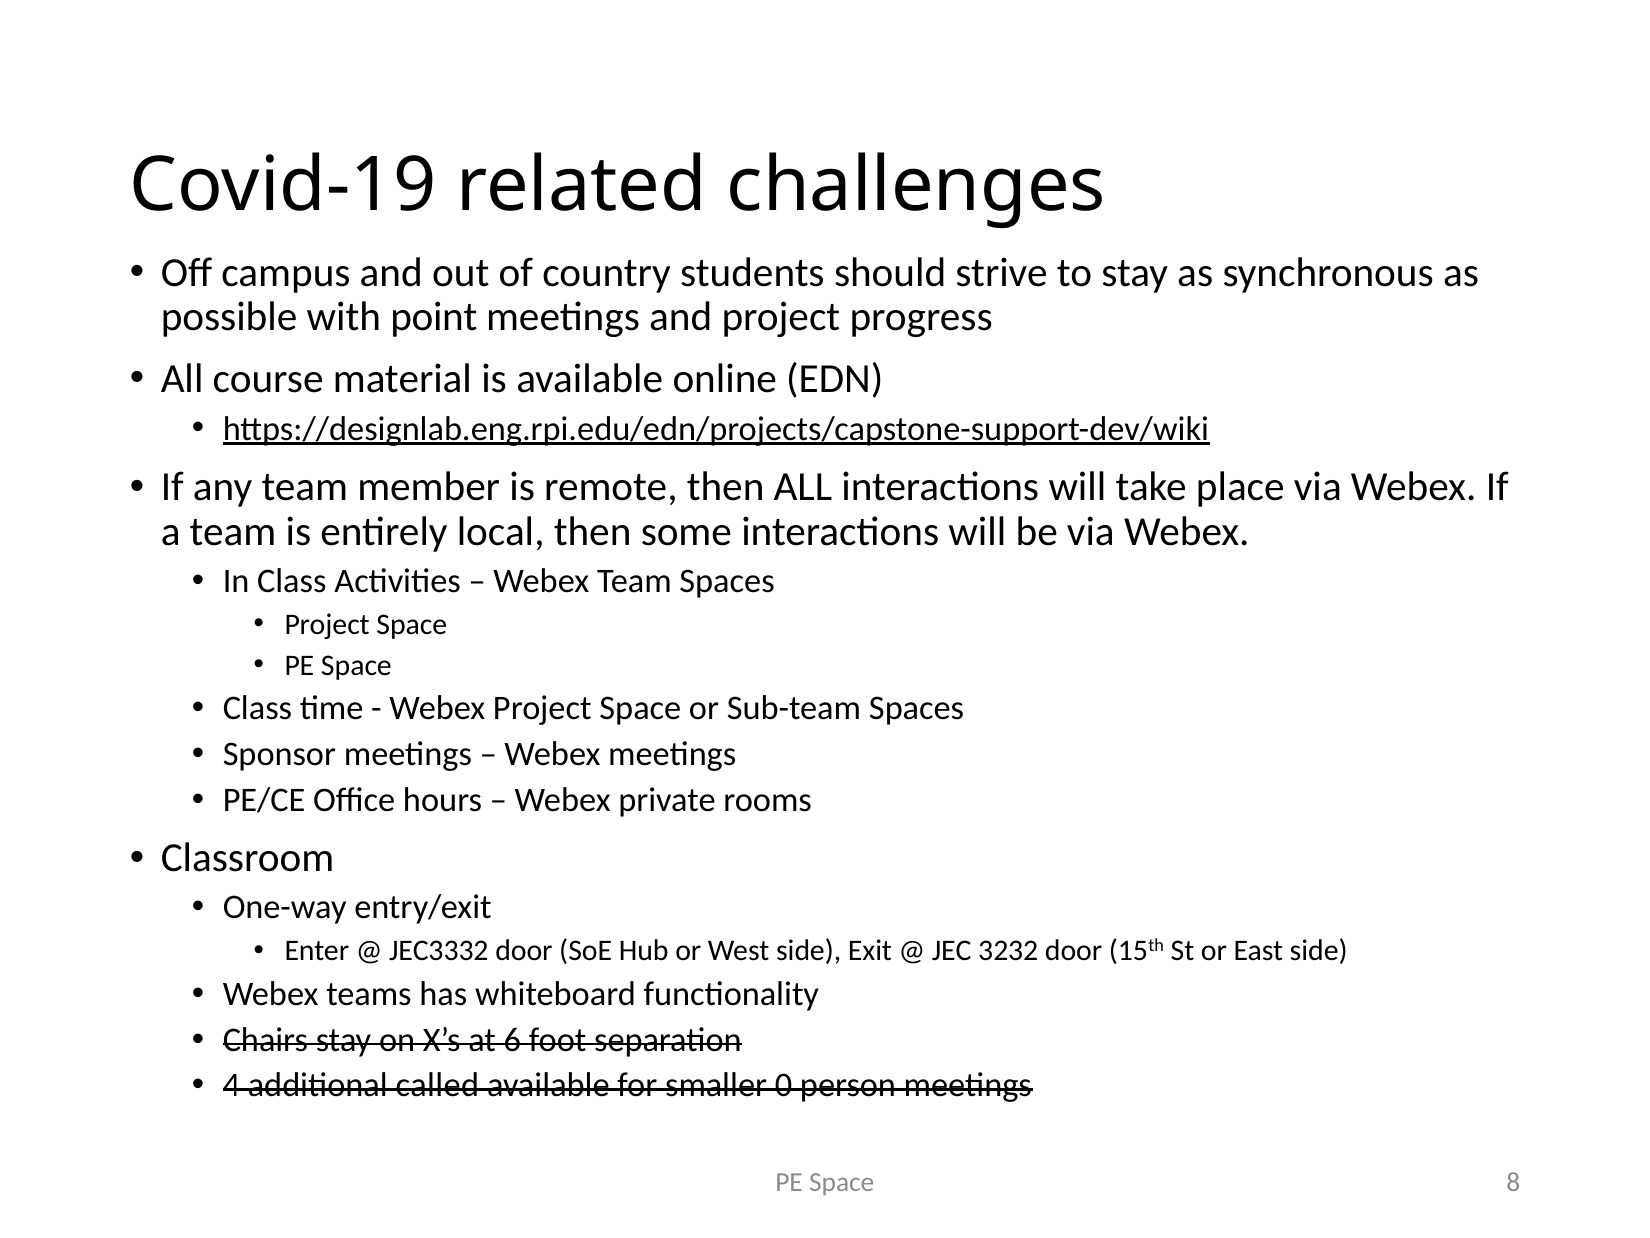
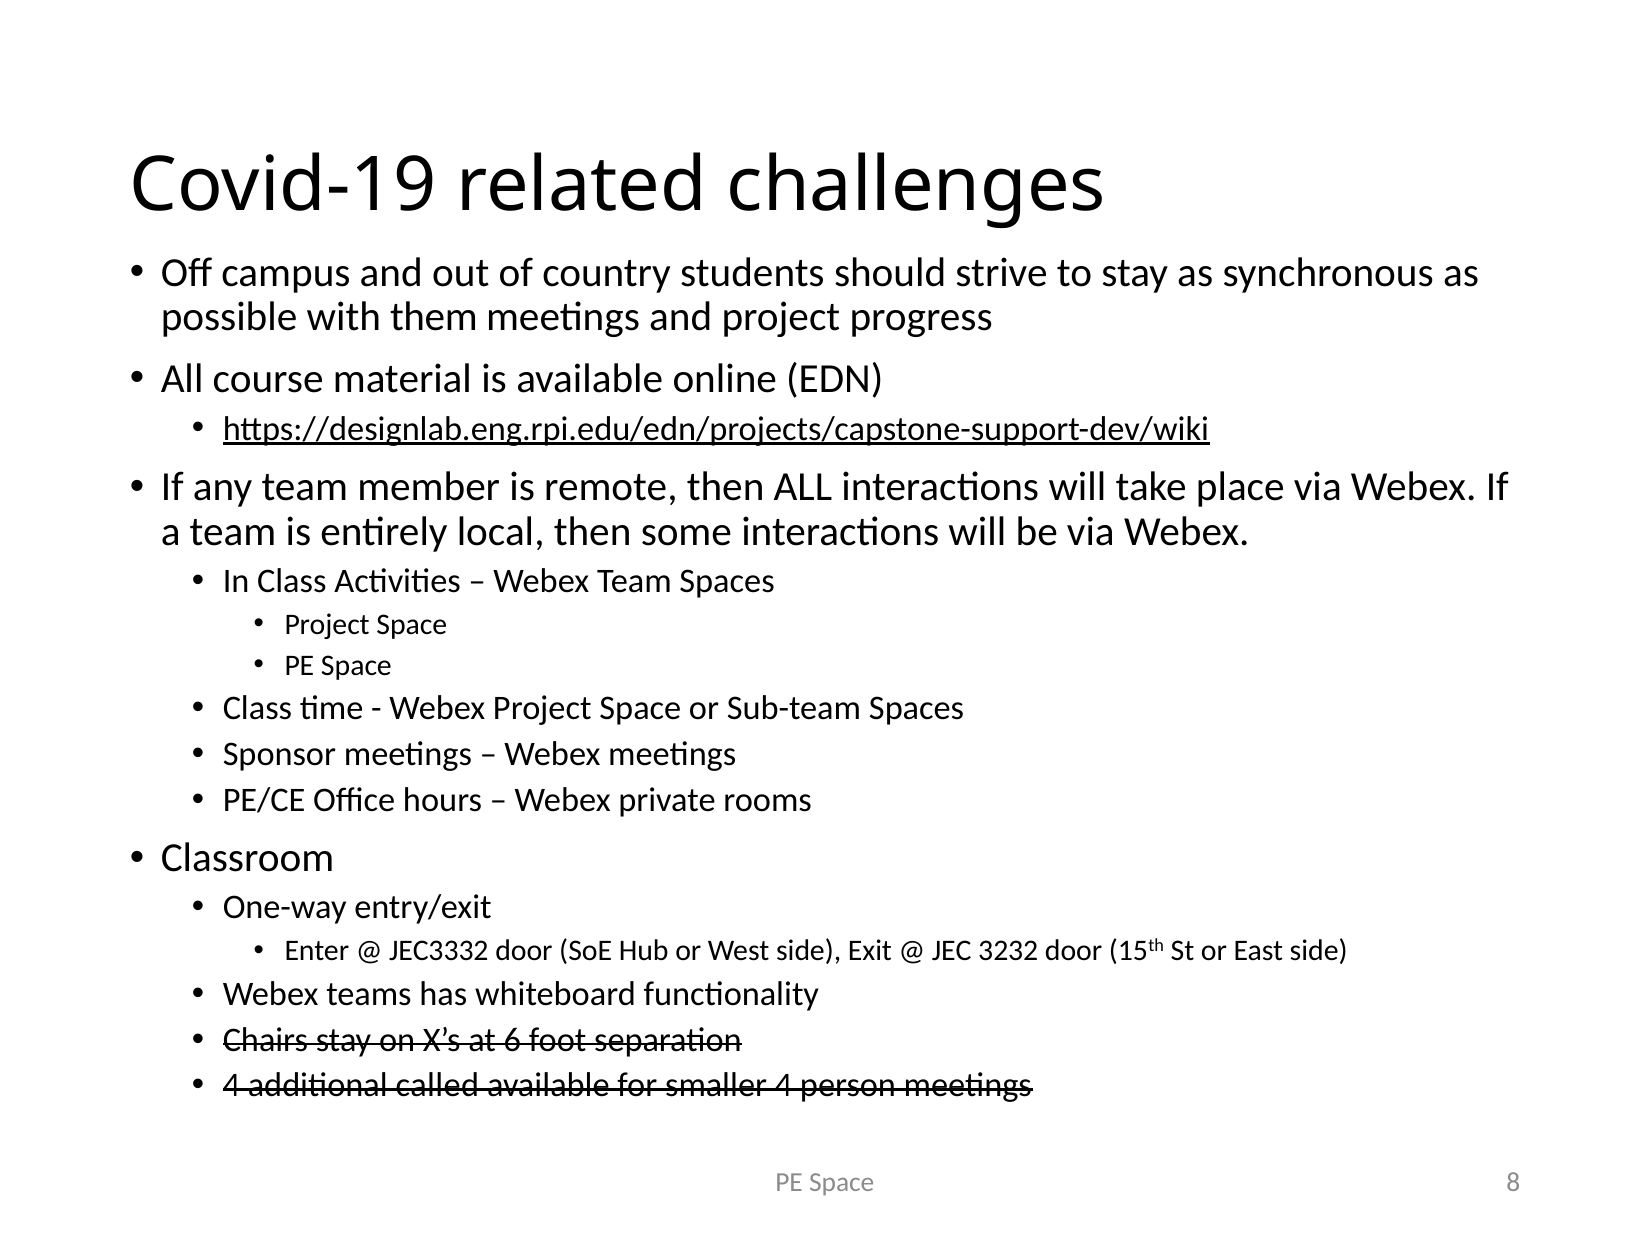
point: point -> them (434, 317)
smaller 0: 0 -> 4 (784, 1085)
